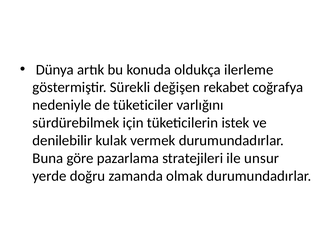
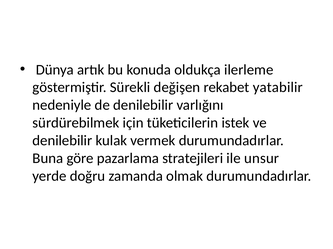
coğrafya: coğrafya -> yatabilir (278, 88)
de tüketiciler: tüketiciler -> denilebilir (143, 105)
